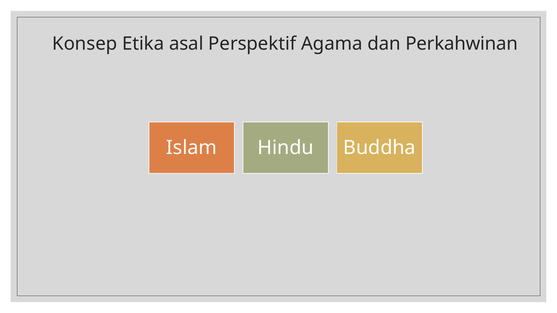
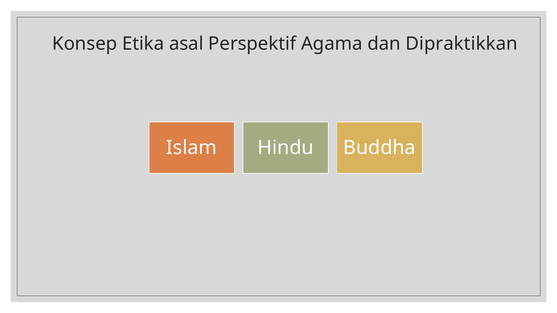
Perkahwinan: Perkahwinan -> Dipraktikkan (462, 44)
